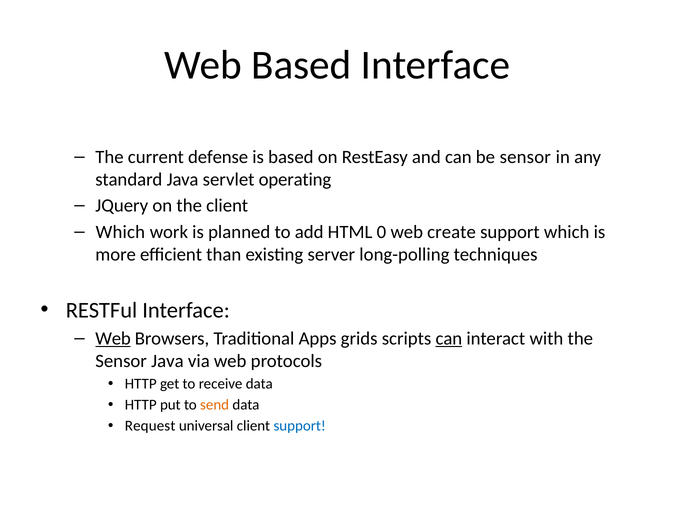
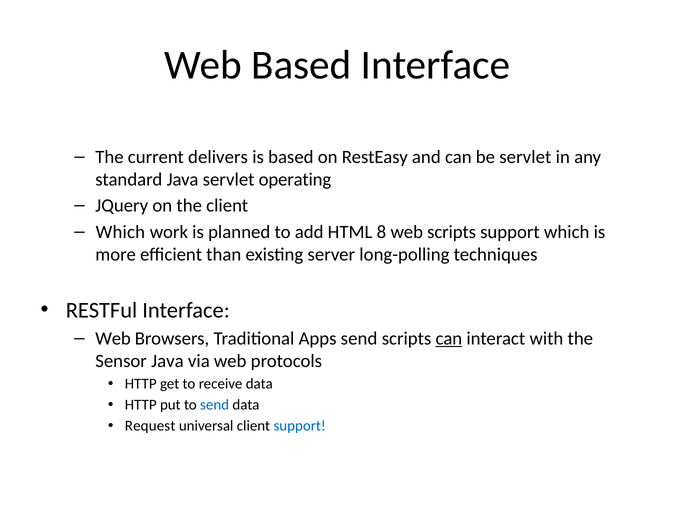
defense: defense -> delivers (218, 157)
be sensor: sensor -> servlet (525, 157)
0: 0 -> 8 (381, 232)
web create: create -> scripts (452, 232)
Web underline: present -> none (113, 339)
Apps grids: grids -> send (359, 339)
send colour: orange -> blue (215, 405)
